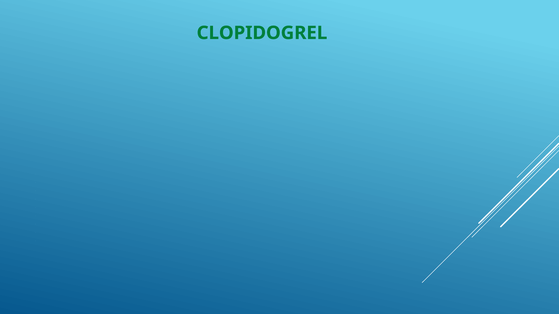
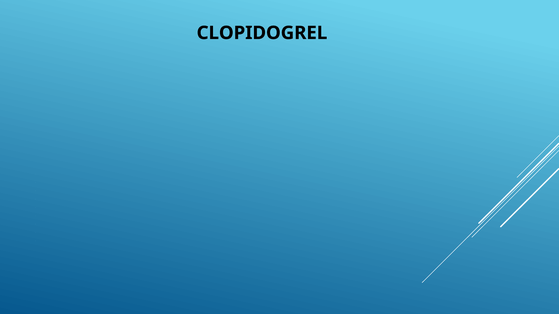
CLOPIDOGREL colour: green -> black (262, 33)
